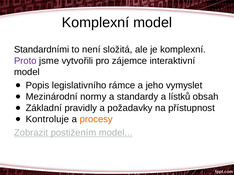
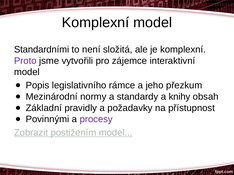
vymyslet: vymyslet -> přezkum (184, 86)
lístků: lístků -> knihy (180, 97)
Kontroluje: Kontroluje -> Povinnými (47, 120)
procesy colour: orange -> purple (96, 120)
